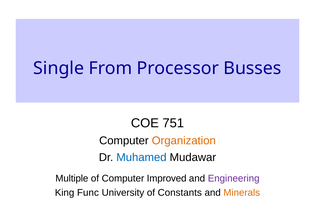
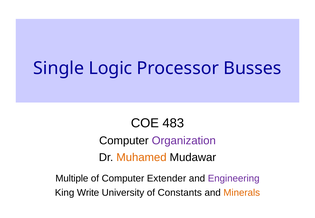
From: From -> Logic (110, 68)
751: 751 -> 483 (173, 123)
Organization colour: orange -> purple (184, 141)
Muhamed colour: blue -> orange (141, 157)
Improved: Improved -> Extender (167, 179)
Func: Func -> Write (88, 193)
